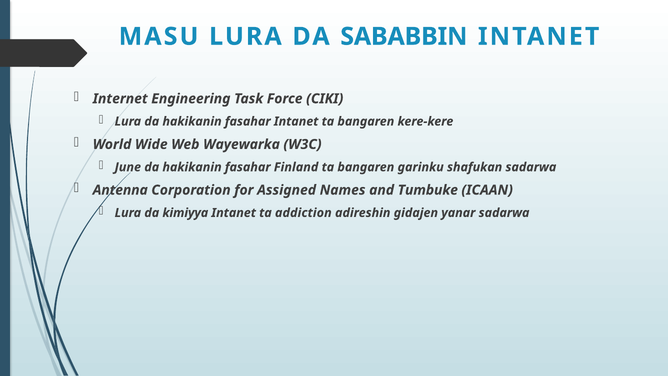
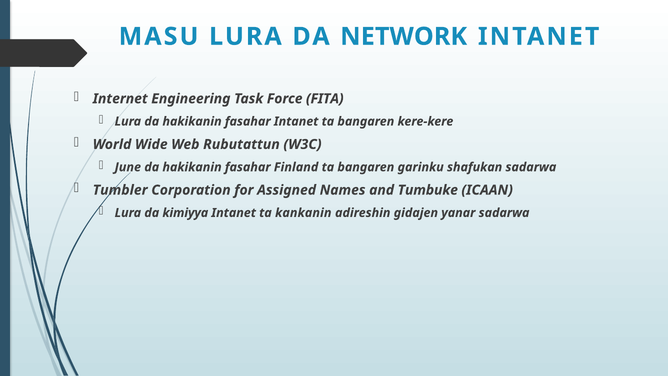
SABABBIN: SABABBIN -> NETWORK (404, 36)
CIKI: CIKI -> FITA (325, 99)
Wayewarka: Wayewarka -> Rubutattun (241, 144)
Antenna: Antenna -> Tumbler (120, 190)
addiction: addiction -> kankanin (303, 213)
